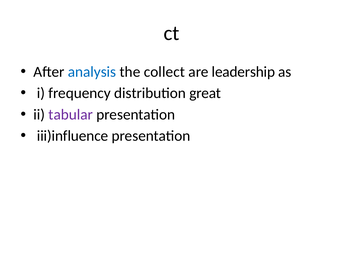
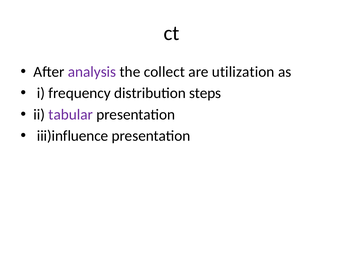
analysis colour: blue -> purple (92, 72)
leadership: leadership -> utilization (243, 72)
great: great -> steps (205, 93)
